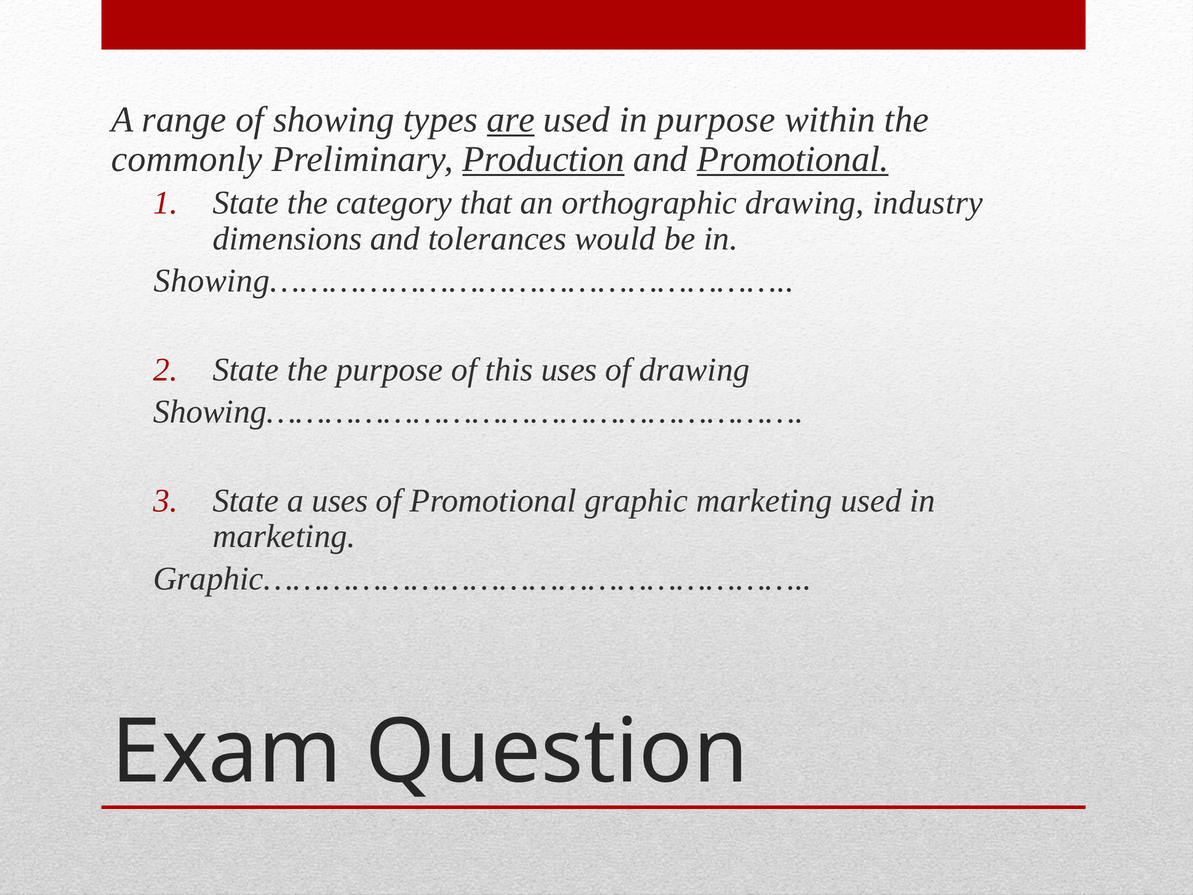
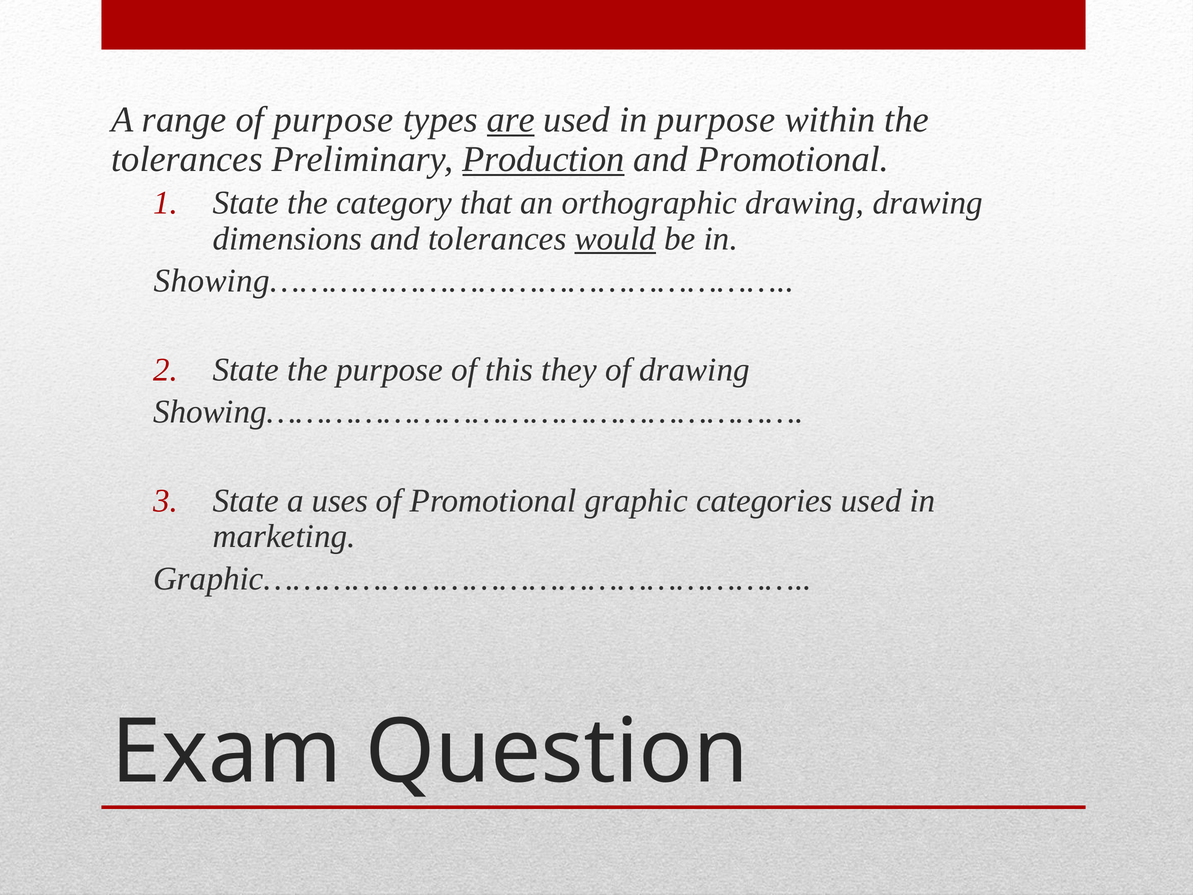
of showing: showing -> purpose (334, 120)
commonly: commonly -> tolerances (187, 159)
Promotional underline: present -> none (793, 159)
drawing industry: industry -> drawing (928, 203)
would underline: none -> present (615, 239)
this uses: uses -> they (569, 370)
graphic marketing: marketing -> categories (764, 501)
